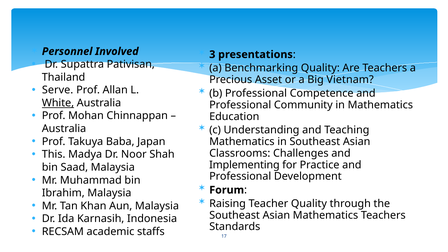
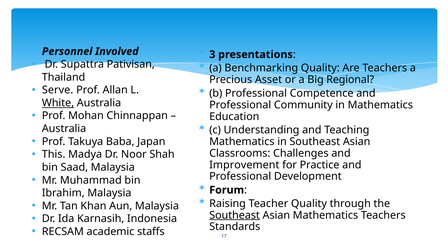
Vietnam: Vietnam -> Regional (350, 80)
Implementing: Implementing -> Improvement (244, 165)
Southeast underline: none -> present (235, 215)
